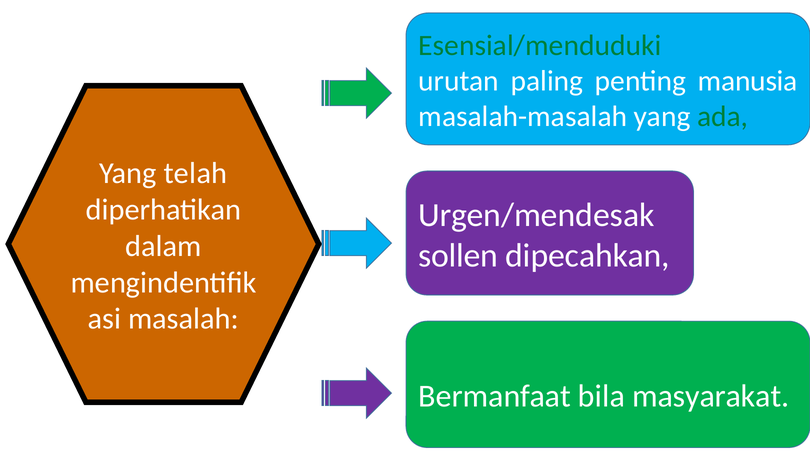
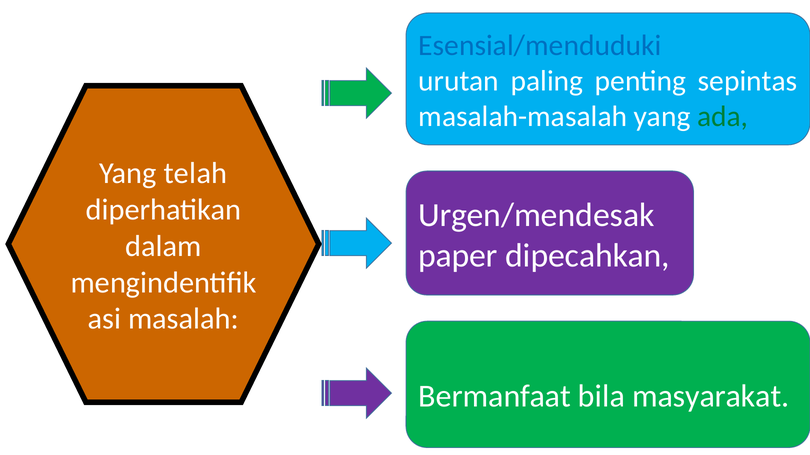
Esensial/menduduki colour: green -> blue (540, 46)
manusia: manusia -> sepintas (748, 81)
sollen: sollen -> paper (458, 256)
